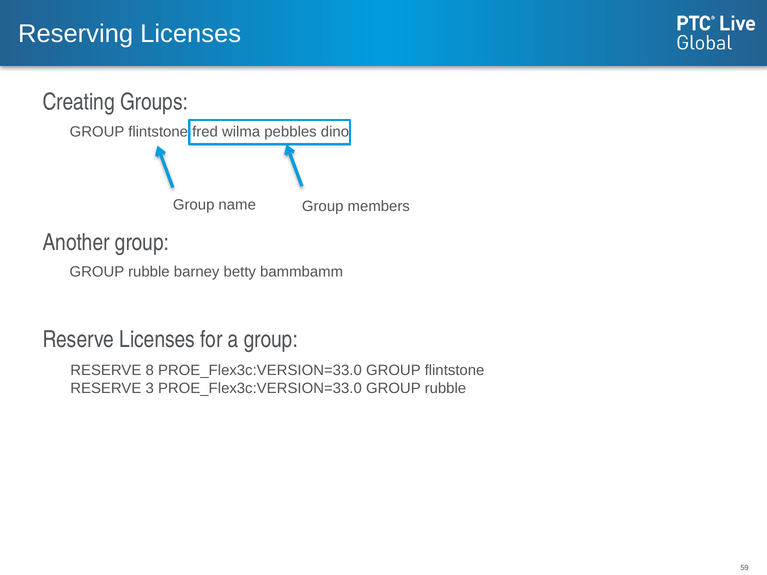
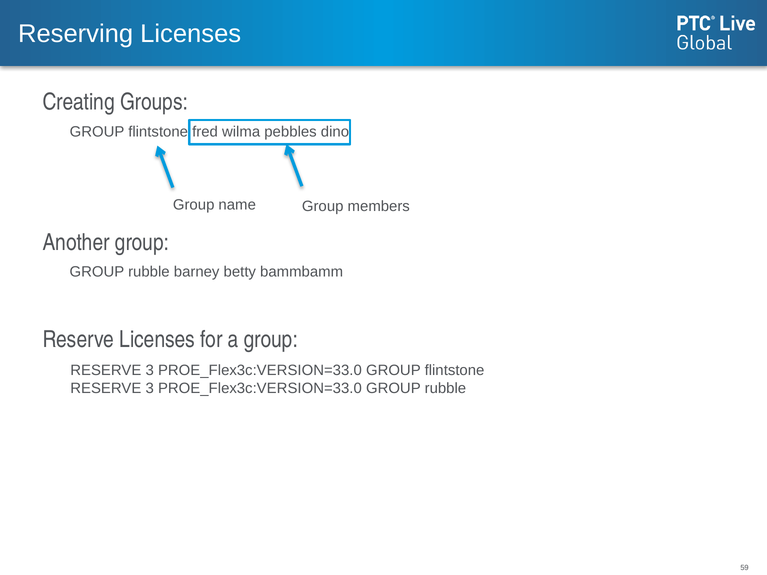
8: 8 -> 3 (150, 370)
